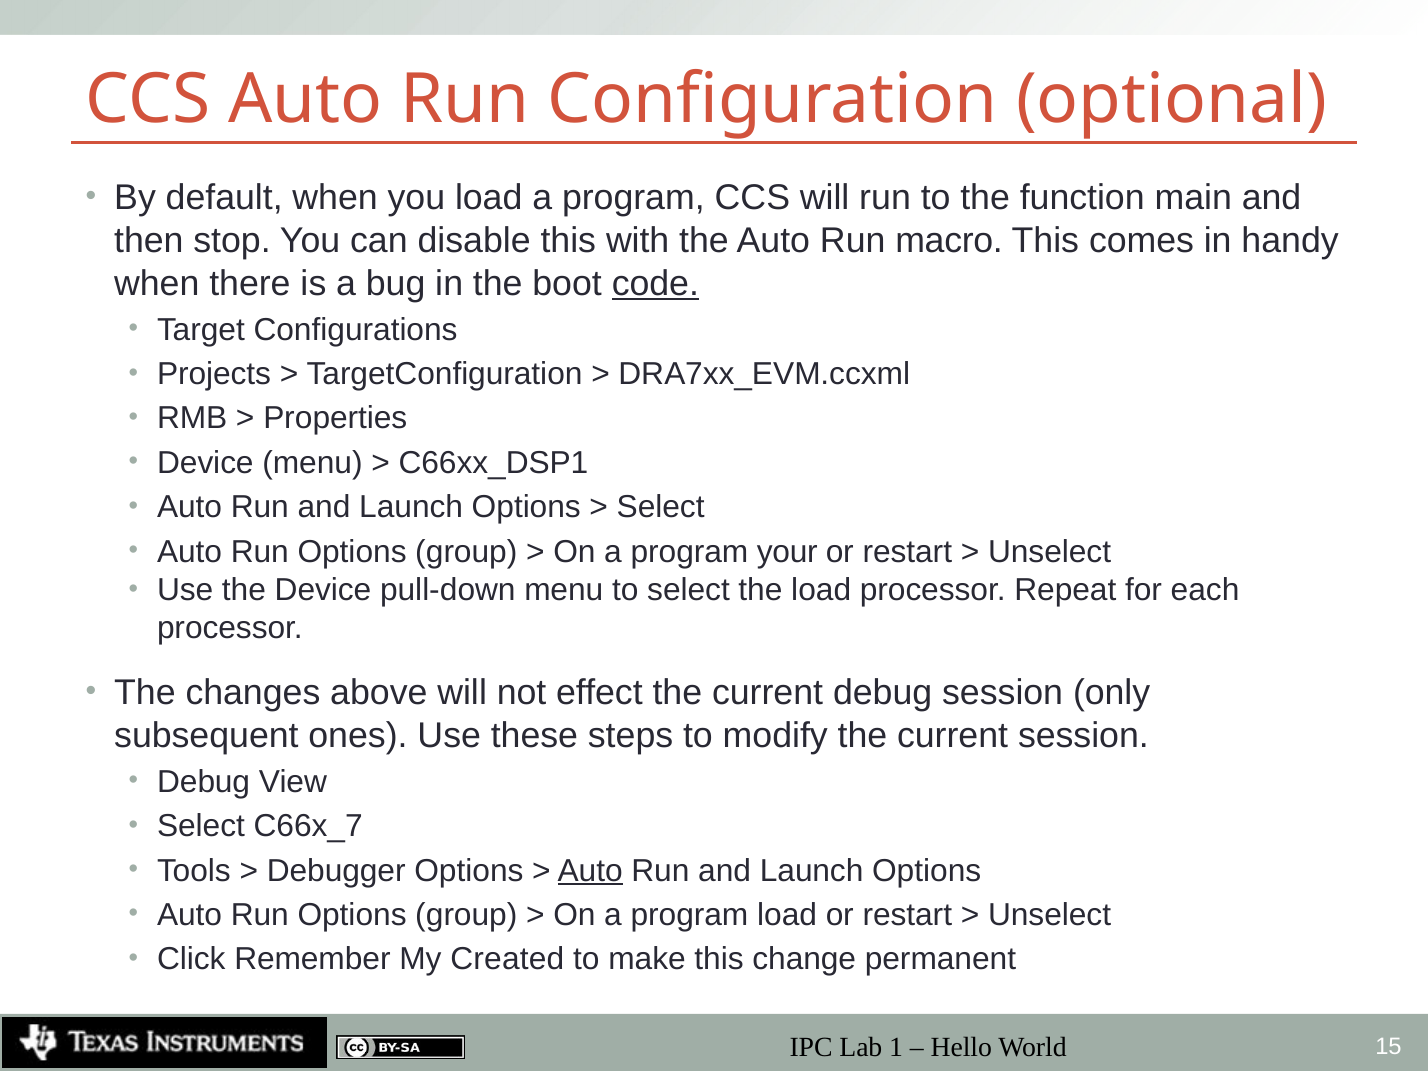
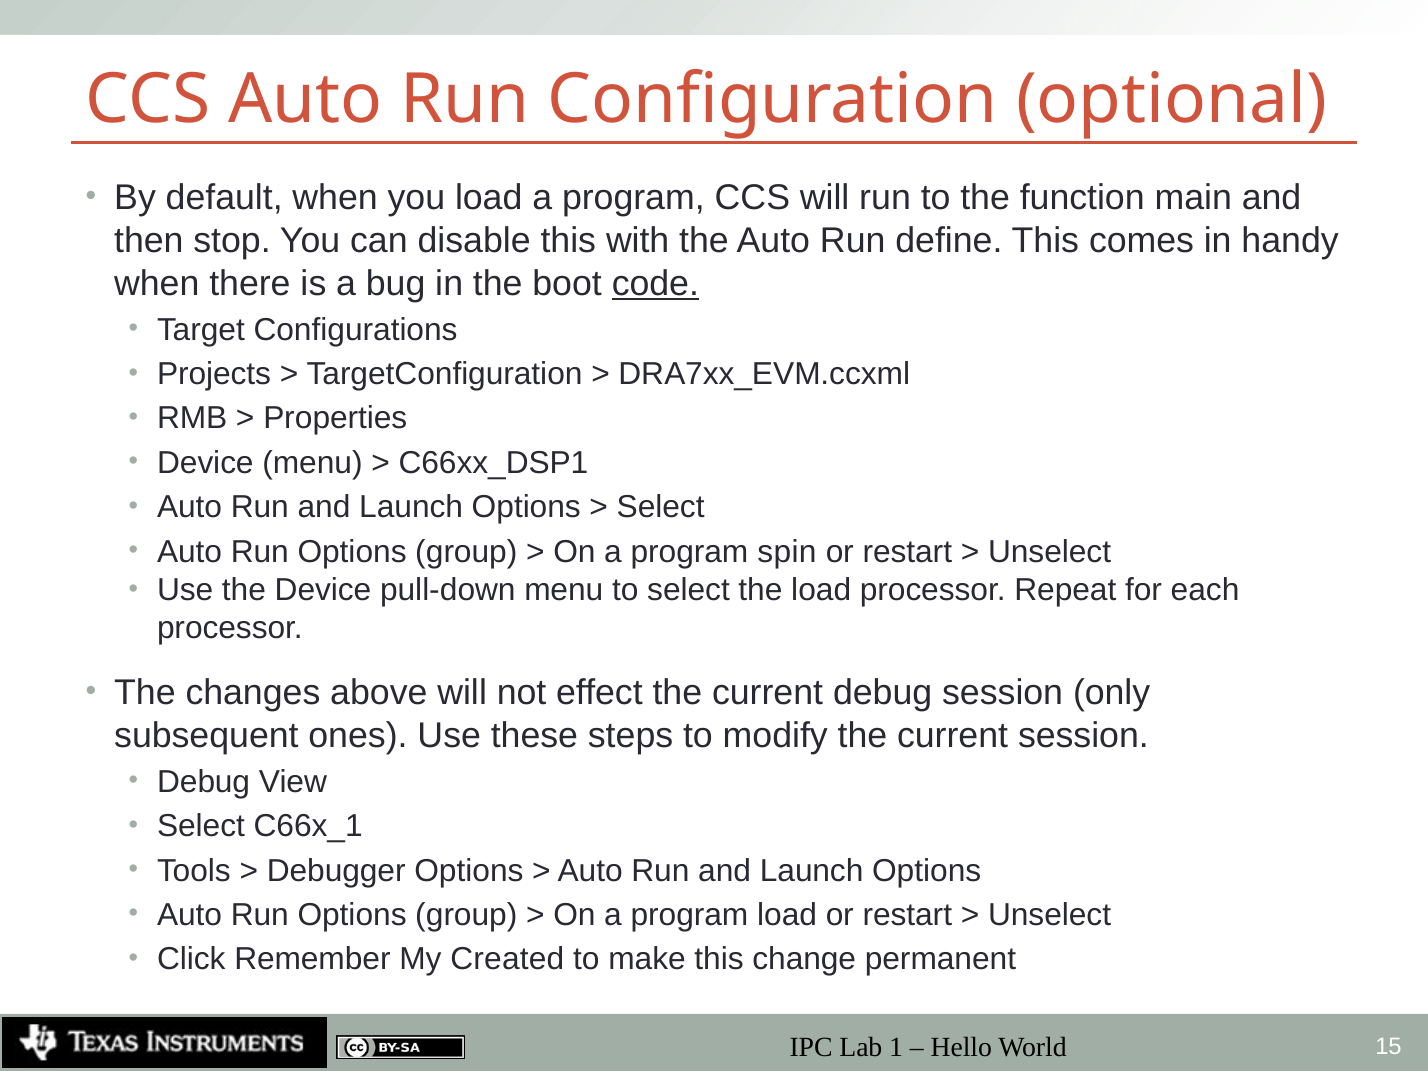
macro: macro -> define (949, 240)
your: your -> spin (787, 552)
C66x_7: C66x_7 -> C66x_1 (308, 826)
Auto underline: present -> none (590, 871)
